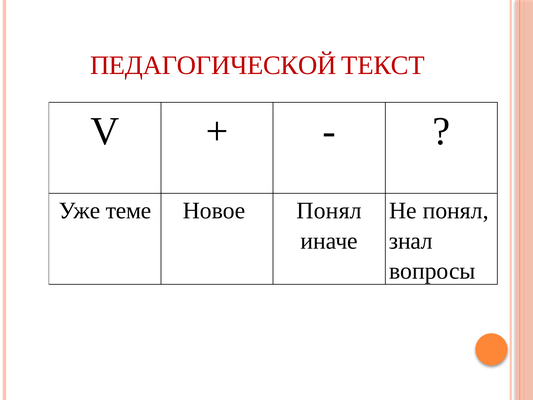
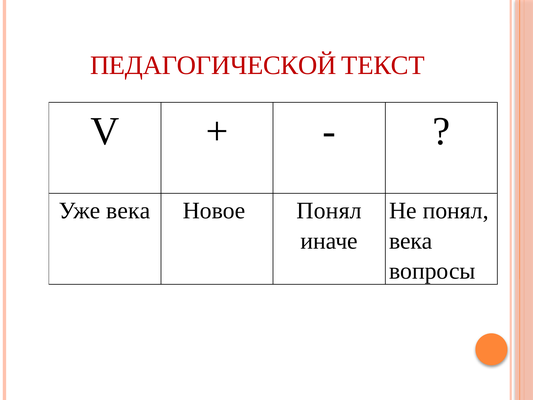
Уже теме: теме -> века (128, 210)
знал: знал -> века (411, 241)
